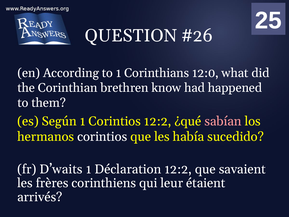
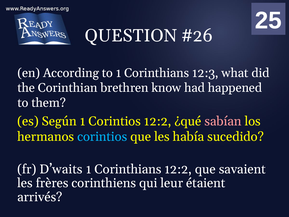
12:0: 12:0 -> 12:3 (205, 73)
corintios colour: white -> light blue (102, 136)
Déclaration: Déclaration -> Corinthians (128, 169)
